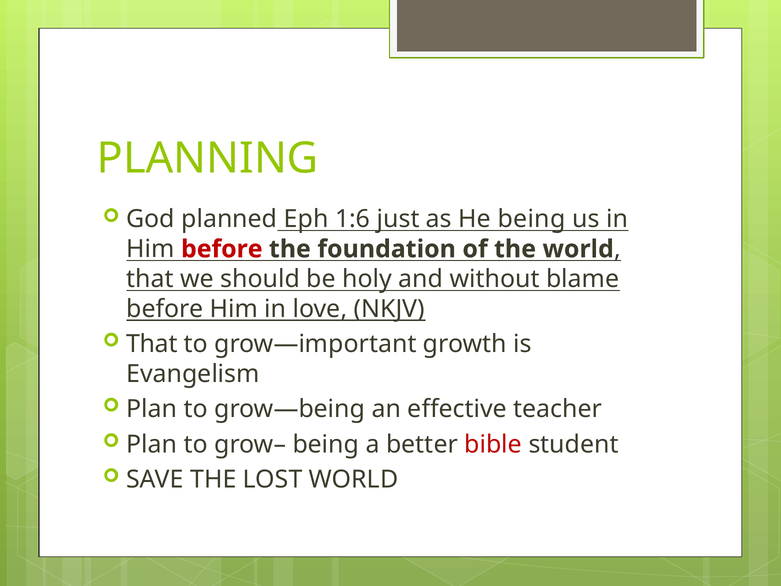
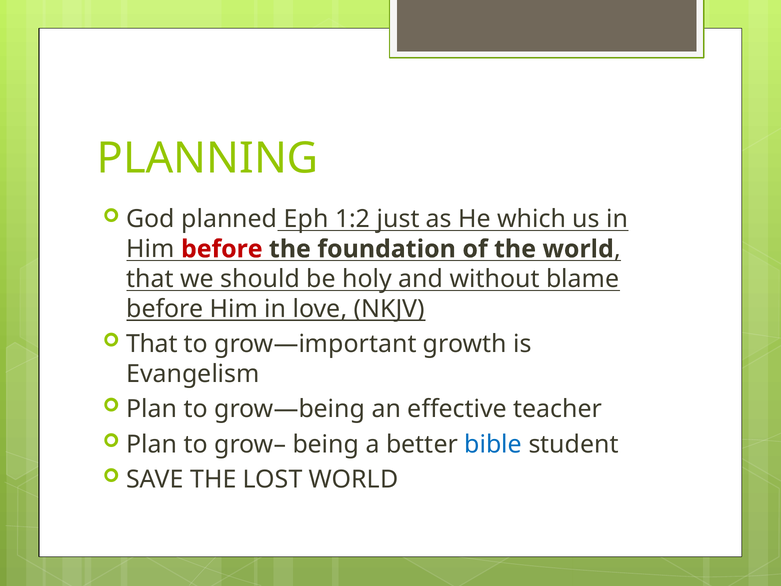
1:6: 1:6 -> 1:2 (353, 219)
He being: being -> which (532, 219)
bible colour: red -> blue (493, 444)
